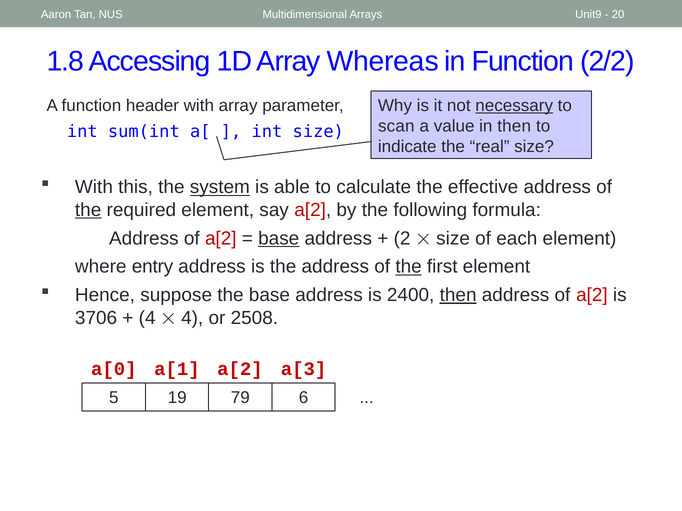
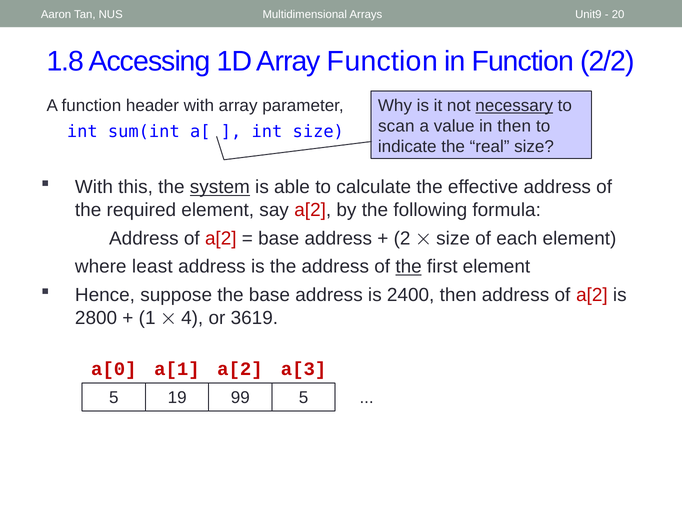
Array Whereas: Whereas -> Function (382, 62)
the underline: present -> none (88, 210)
base underline: present -> none (279, 239)
entry: entry -> least (152, 267)
then underline: present -> none (458, 295)
3706: 3706 -> 2800 (96, 318)
4: 4 -> 1 (147, 318)
2508: 2508 -> 3619 (254, 318)
79: 79 -> 99 (240, 398)
5 6: 6 -> 5 (304, 398)
